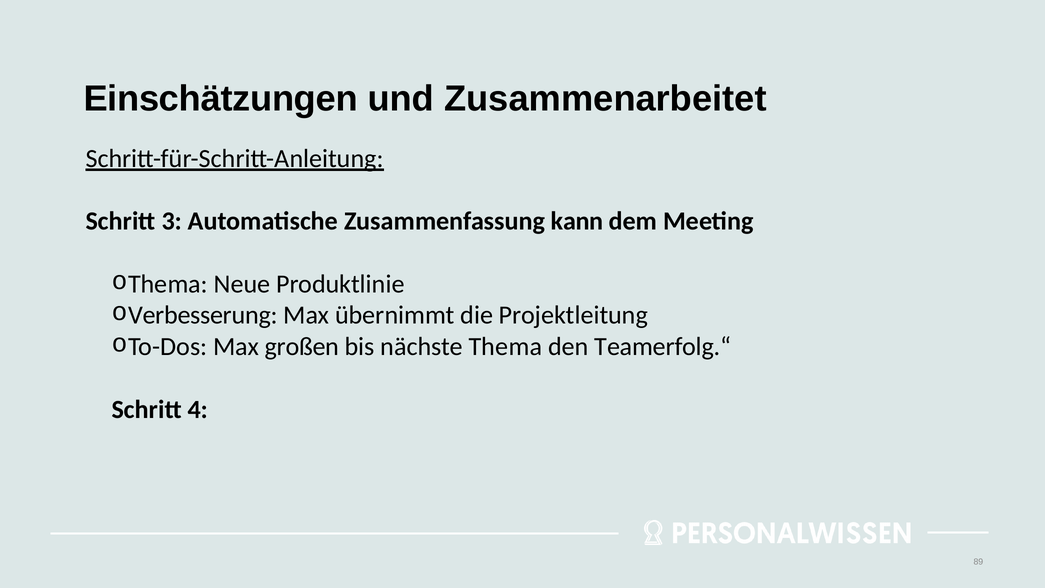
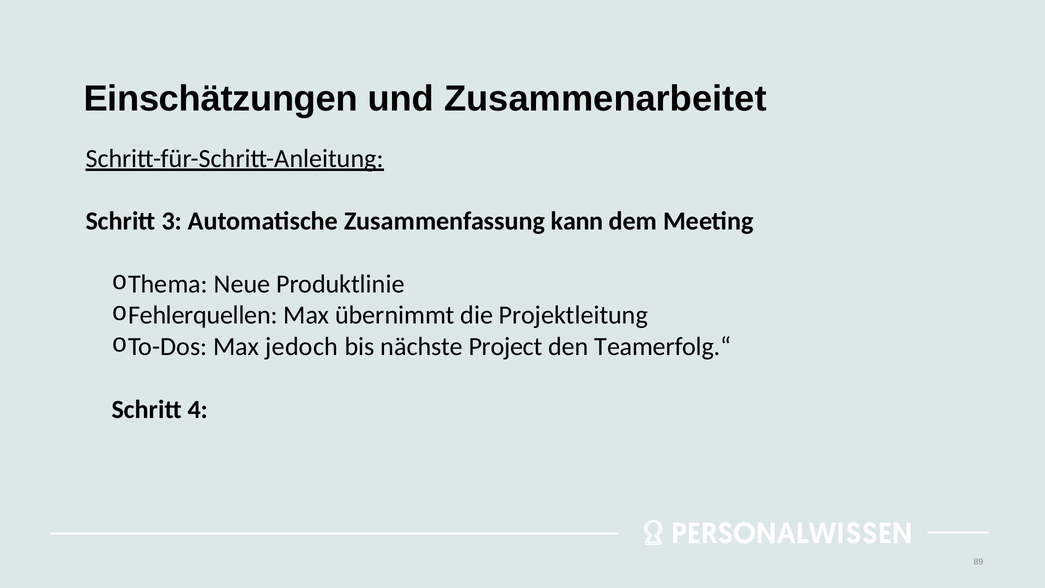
Verbesserung: Verbesserung -> Fehlerquellen (203, 315)
großen: großen -> jedoch (302, 347)
nächste Thema: Thema -> Project (506, 347)
